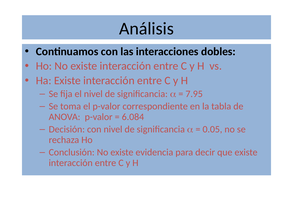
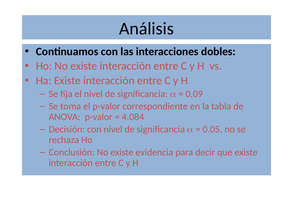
7.95: 7.95 -> 0.09 (194, 94)
6.084: 6.084 -> 4.084 (133, 117)
